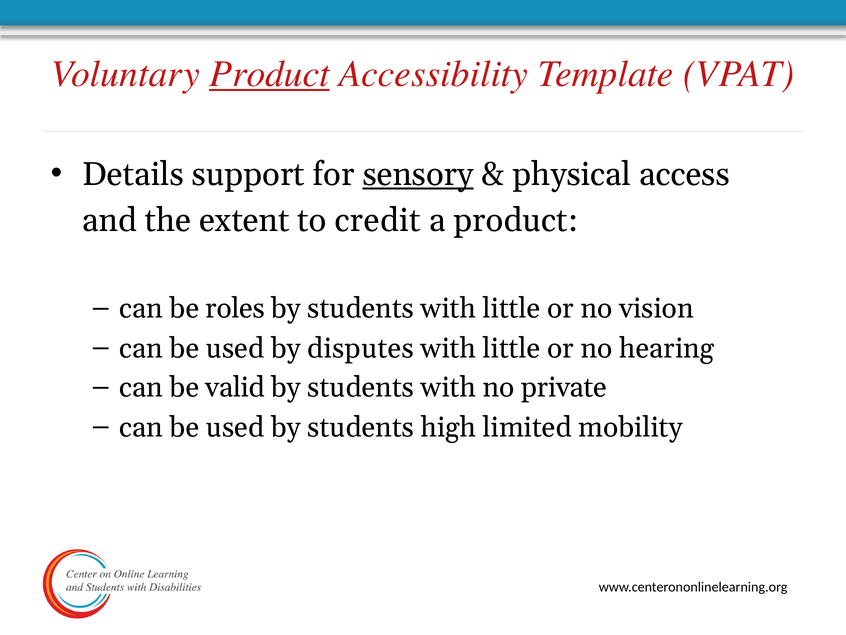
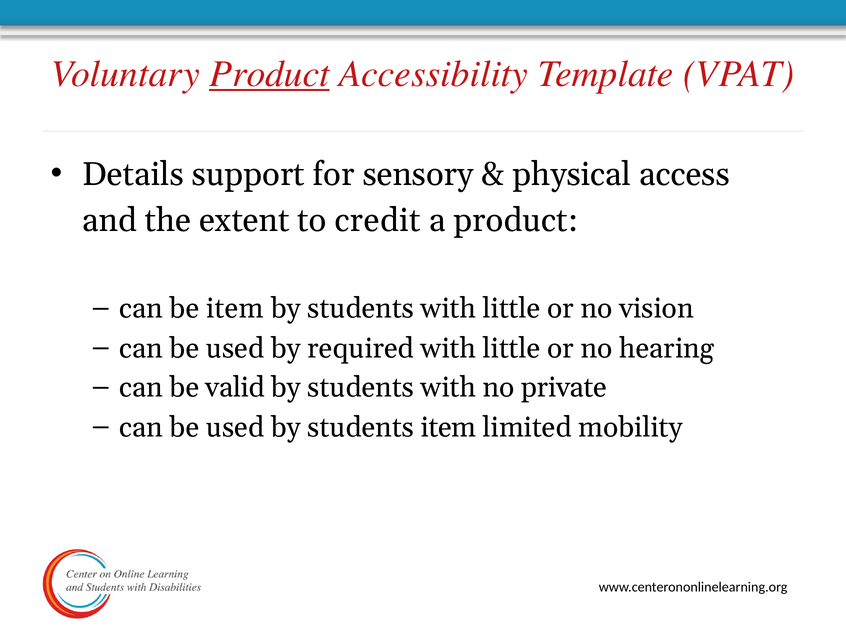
sensory underline: present -> none (418, 174)
be roles: roles -> item (235, 308)
disputes: disputes -> required (361, 348)
students high: high -> item (449, 427)
